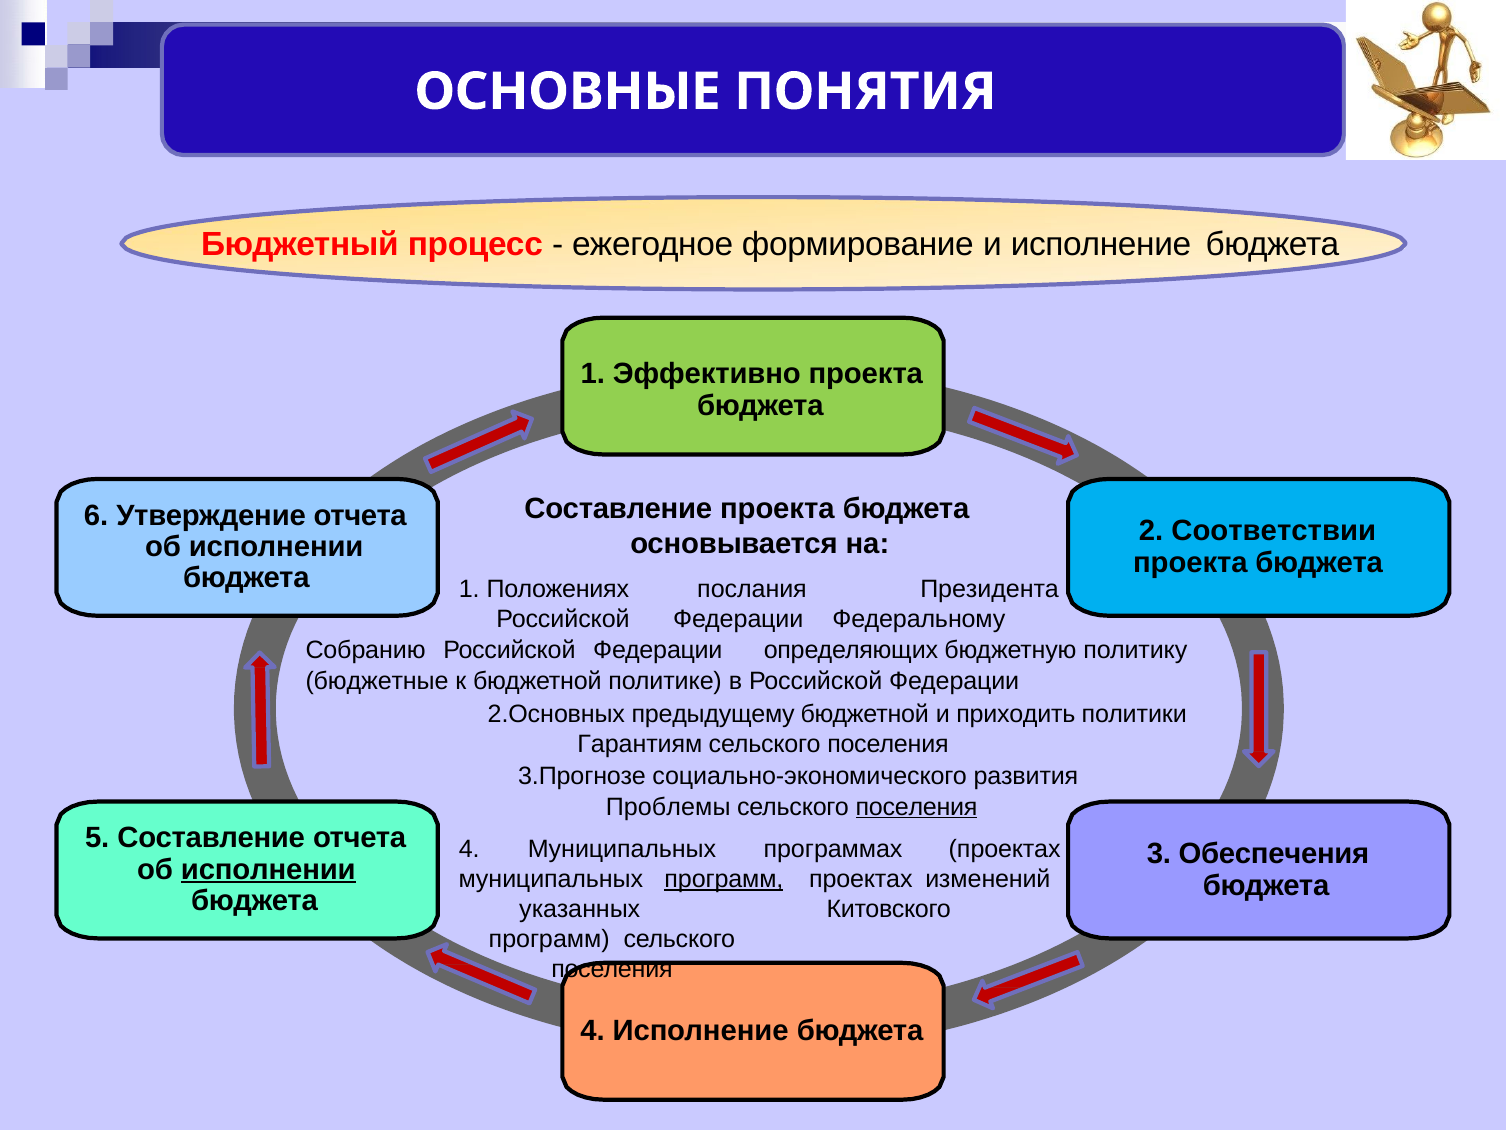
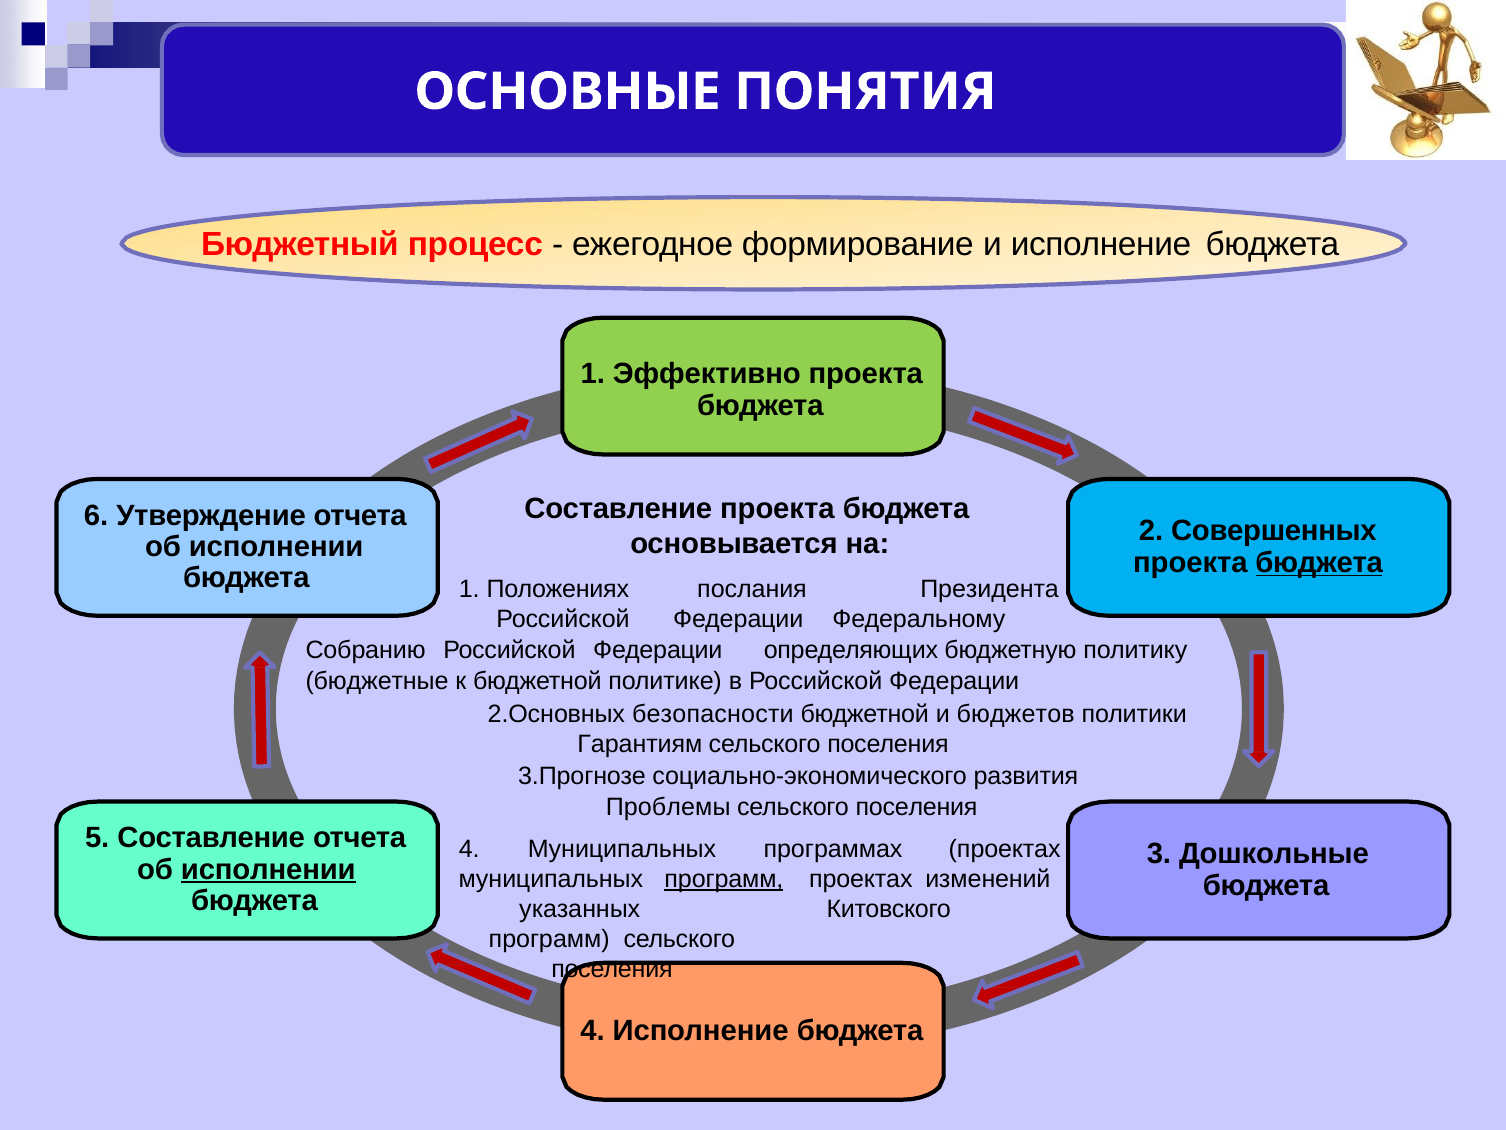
Соответствии: Соответствии -> Совершенных (1274, 531)
бюджета underline: none -> present (1319, 563)
предыдущему: предыдущему -> безопасности (713, 714)
приходить: приходить -> бюджетов (1016, 714)
поселения underline: present -> none (917, 806)
Обеспечения: Обеспечения -> Дошкольные (1274, 854)
